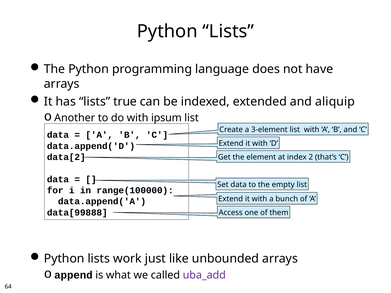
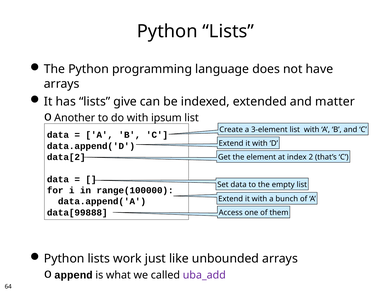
true: true -> give (125, 102)
aliquip: aliquip -> matter (335, 102)
